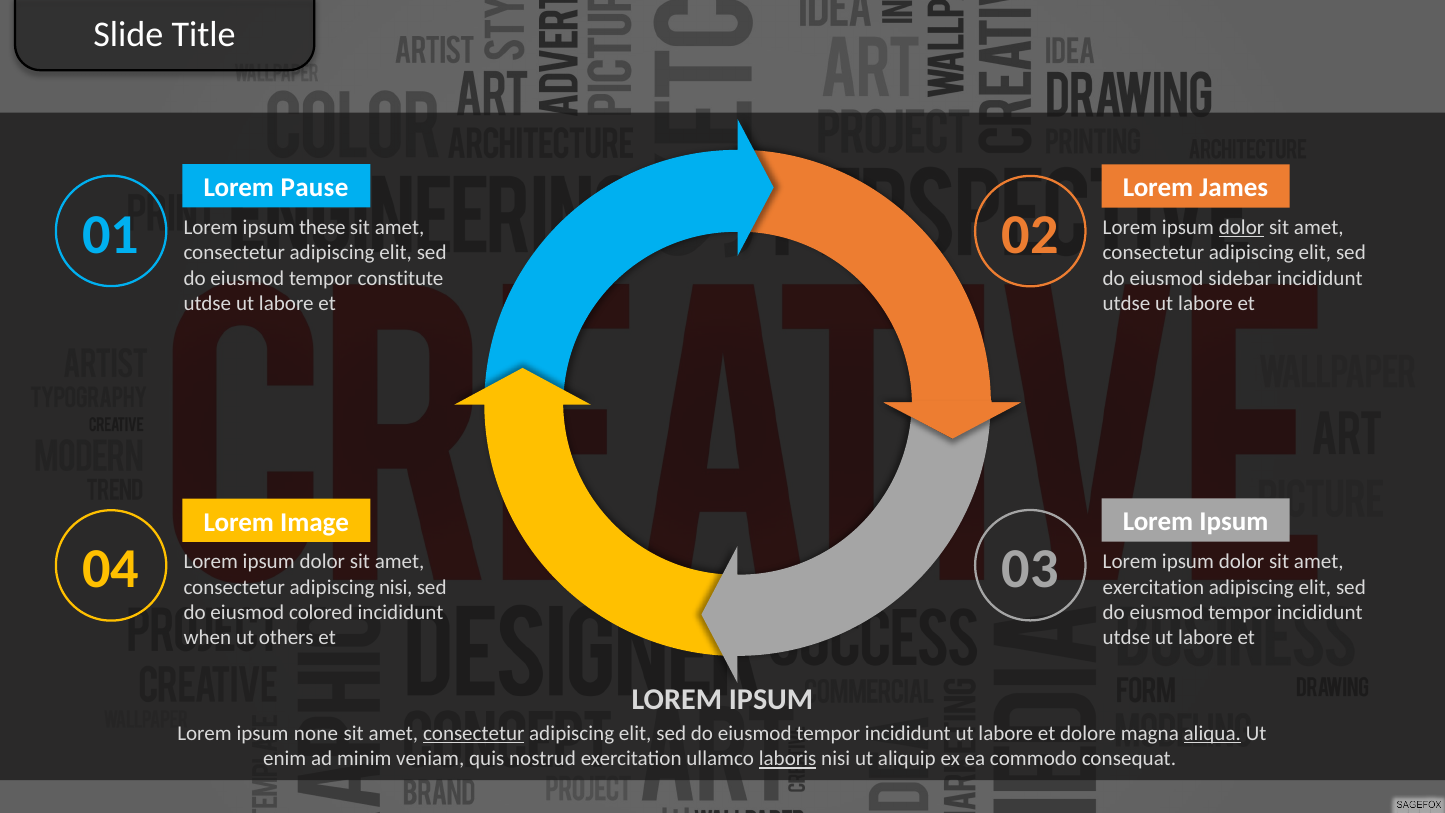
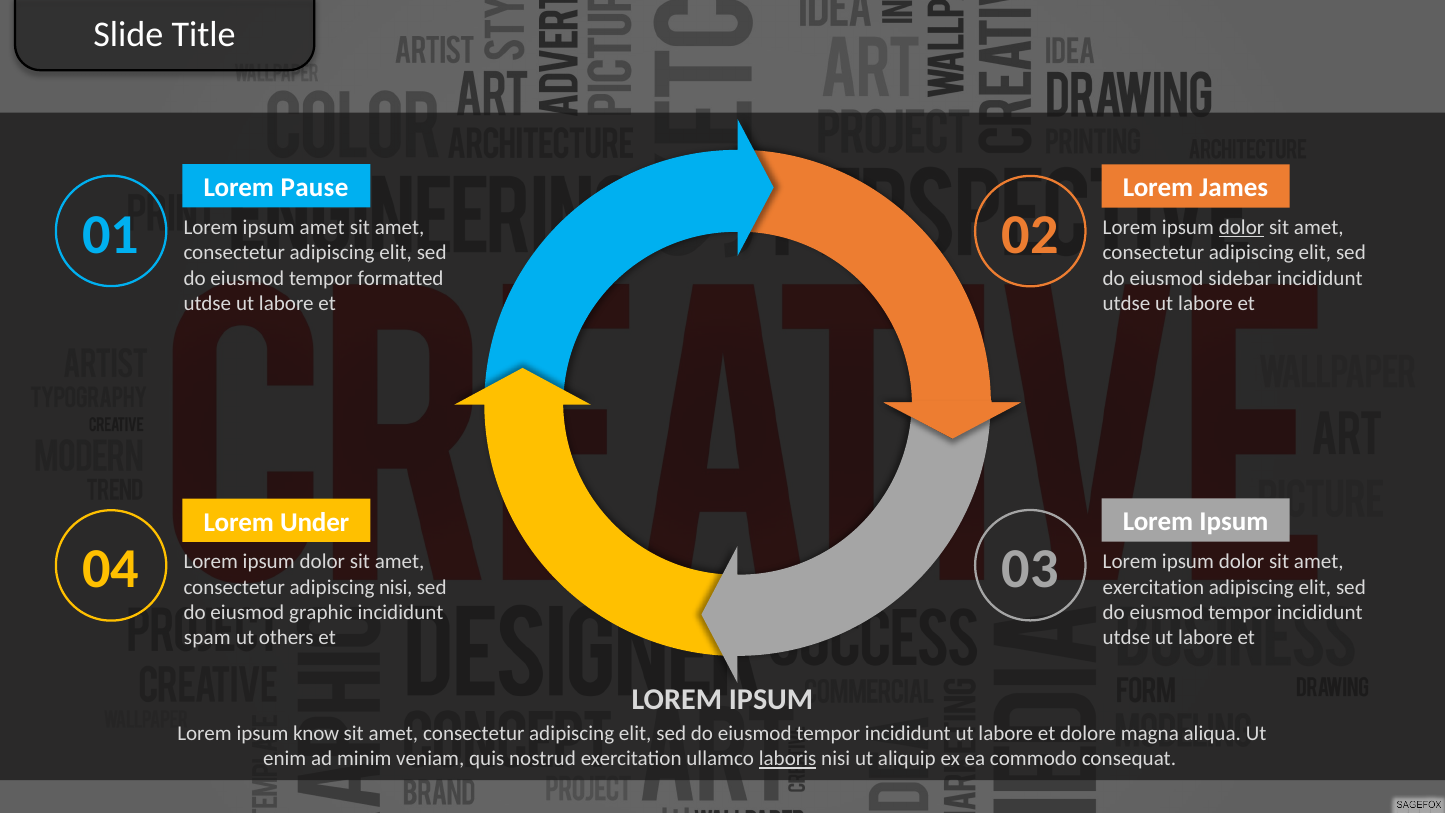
ipsum these: these -> amet (322, 227)
constitute: constitute -> formatted (401, 278)
Image: Image -> Under (315, 522)
colored: colored -> graphic (321, 612)
when: when -> spam (207, 638)
none: none -> know (316, 734)
consectetur underline: present -> none (474, 734)
aliqua underline: present -> none (1212, 734)
